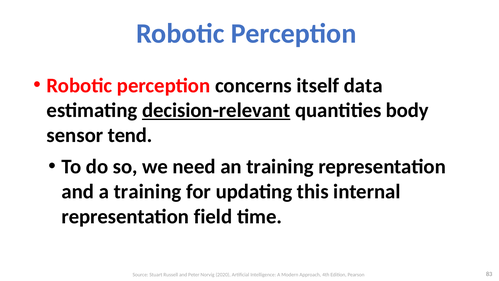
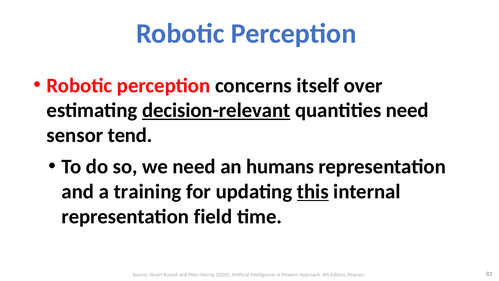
data: data -> over (363, 85)
quantities body: body -> need (407, 110)
an training: training -> humans (280, 166)
this underline: none -> present (313, 191)
